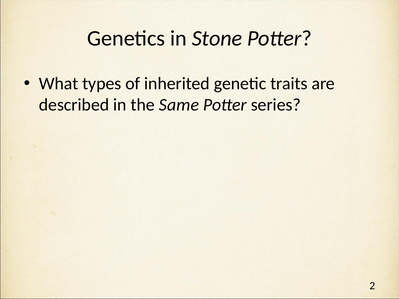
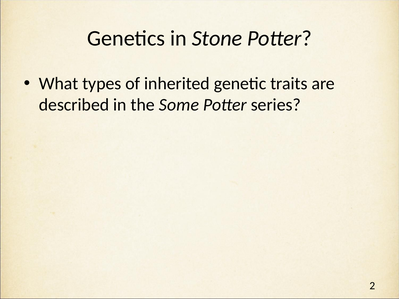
Same: Same -> Some (179, 105)
